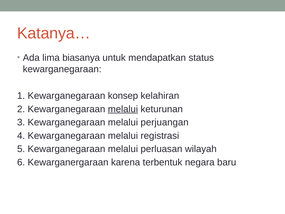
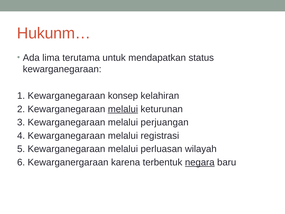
Katanya…: Katanya… -> Hukunm… (54, 33)
biasanya: biasanya -> terutama (81, 58)
negara underline: none -> present (200, 162)
